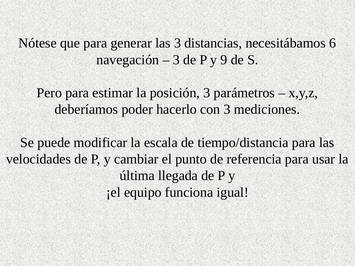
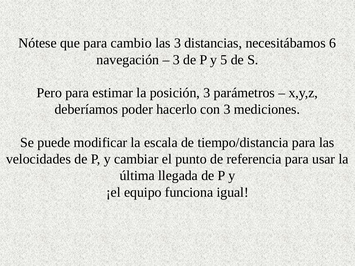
generar: generar -> cambio (131, 43)
9: 9 -> 5 (224, 60)
